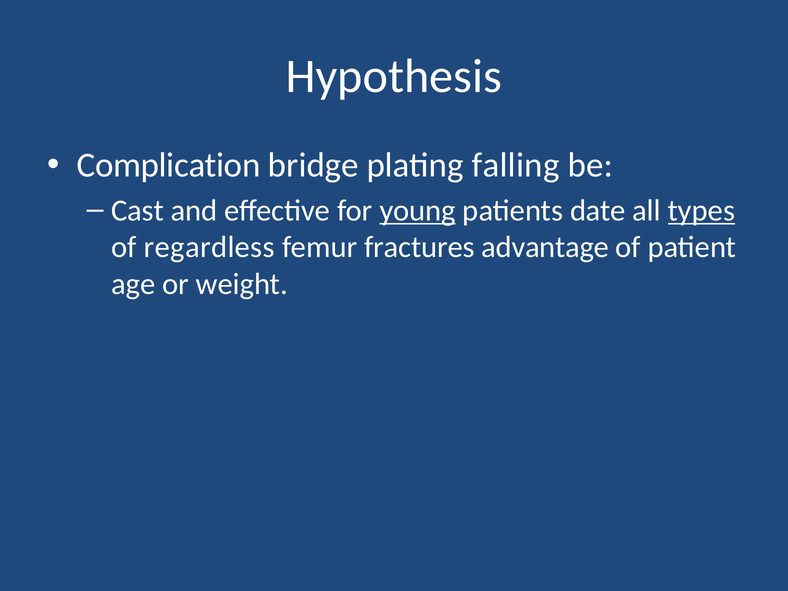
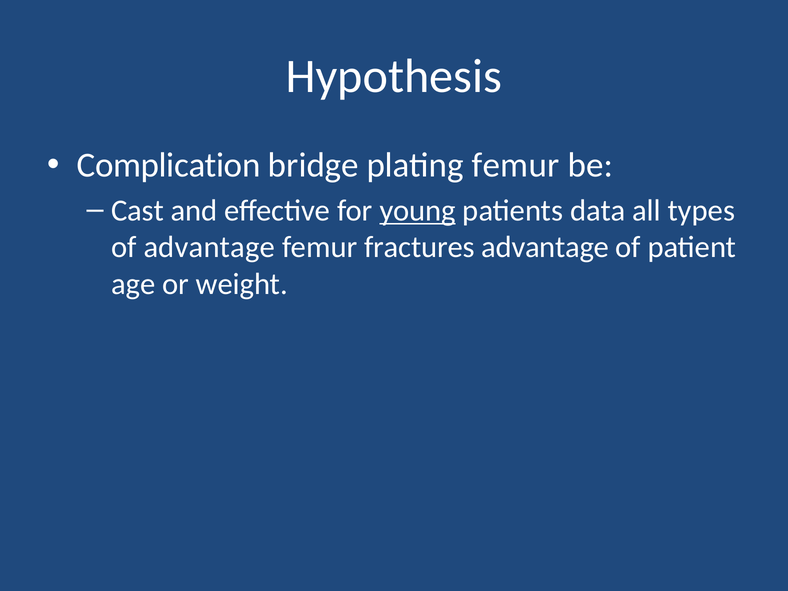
plating falling: falling -> femur (516, 165)
date: date -> data (598, 211)
types underline: present -> none (701, 211)
of regardless: regardless -> advantage (209, 247)
